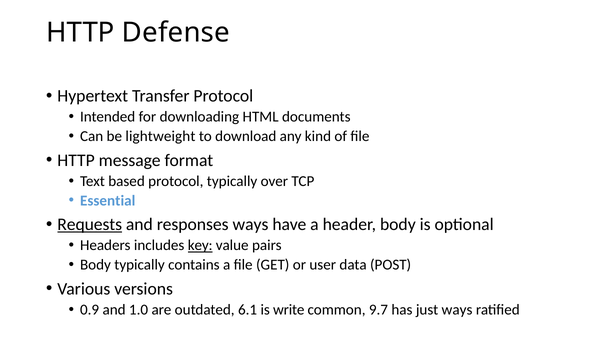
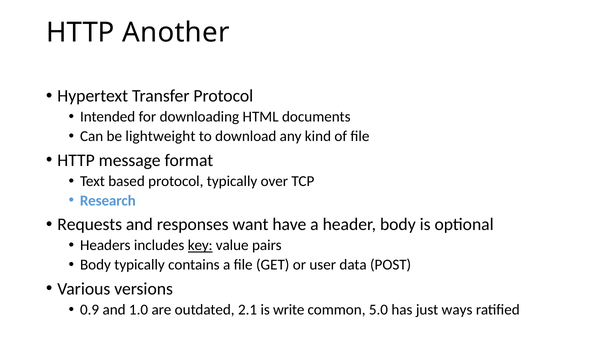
Defense: Defense -> Another (176, 32)
Essential: Essential -> Research (108, 200)
Requests underline: present -> none (90, 224)
responses ways: ways -> want (251, 224)
6.1: 6.1 -> 2.1 (248, 309)
9.7: 9.7 -> 5.0 (378, 309)
